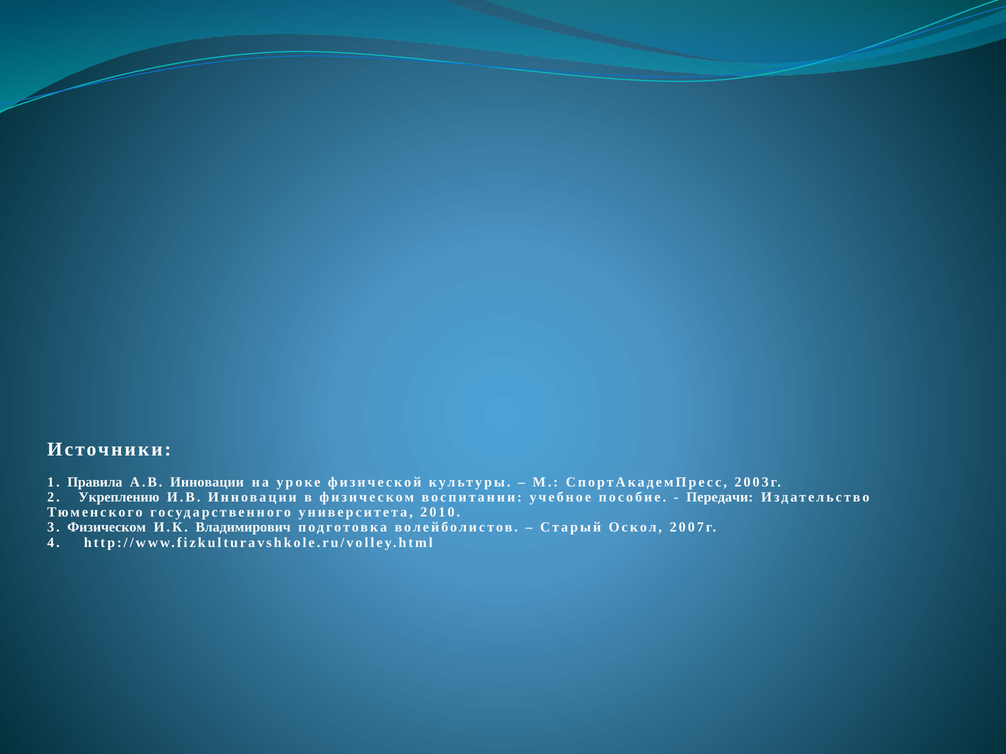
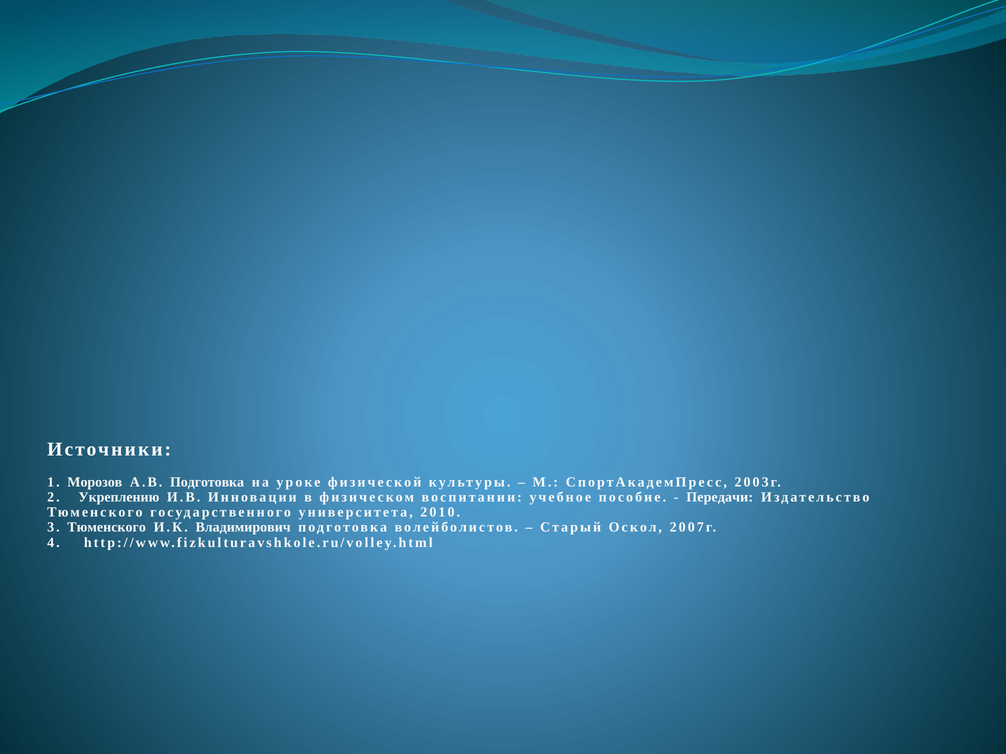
Правила: Правила -> Морозов (95, 482)
А.В Инновации: Инновации -> Подготовка (207, 482)
3 Физическом: Физическом -> Тюменского (107, 528)
